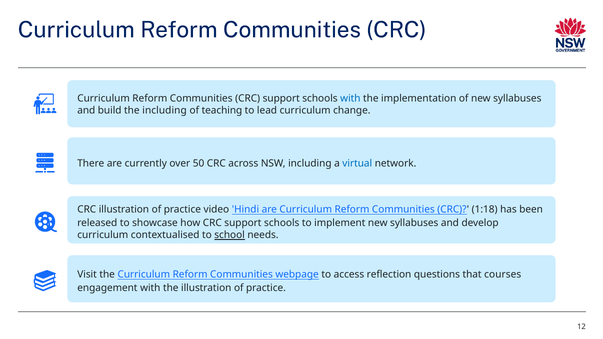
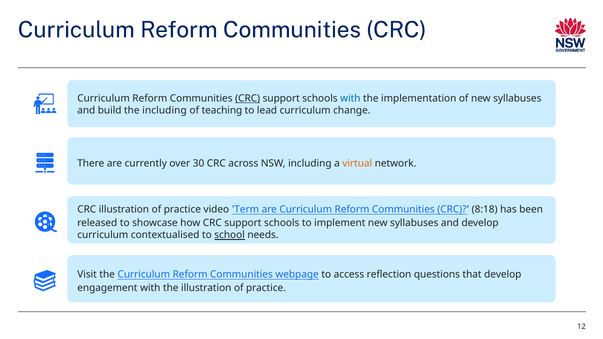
CRC underline: none -> present (248, 98)
50: 50 -> 30 (199, 163)
virtual colour: blue -> orange (357, 163)
Hindi: Hindi -> Term (245, 210)
1:18: 1:18 -> 8:18 (485, 210)
that courses: courses -> develop (503, 275)
